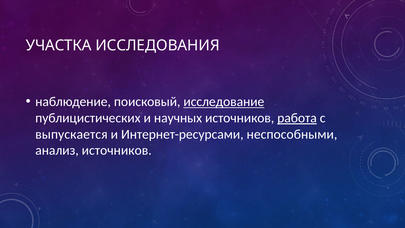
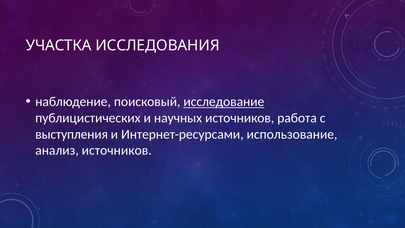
работа underline: present -> none (297, 118)
выпускается: выпускается -> выступления (72, 134)
неспособными: неспособными -> использование (292, 134)
